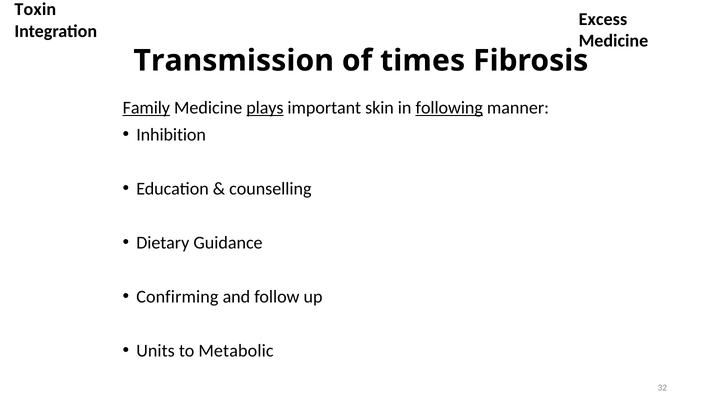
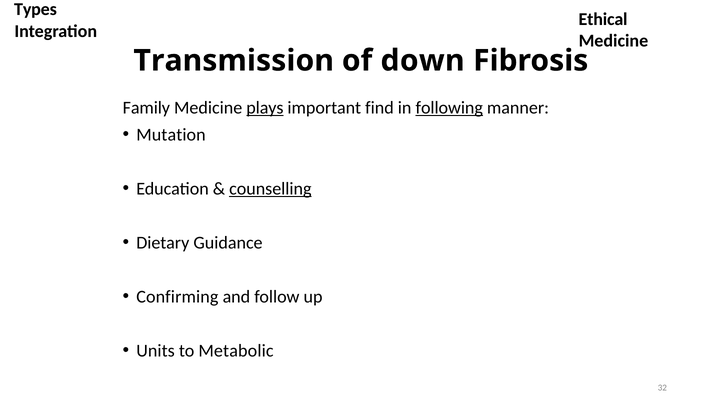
Toxin: Toxin -> Types (35, 10)
Excess: Excess -> Ethical (603, 19)
times: times -> down (423, 61)
Family underline: present -> none (146, 108)
skin: skin -> find (379, 108)
Inhibition: Inhibition -> Mutation (171, 135)
counselling underline: none -> present (270, 189)
